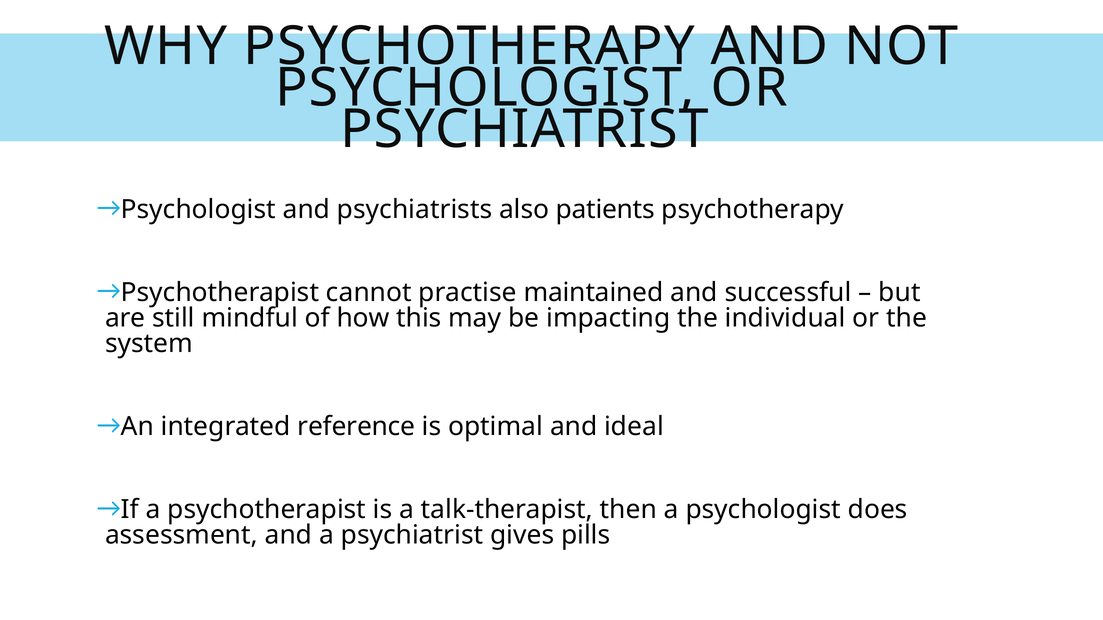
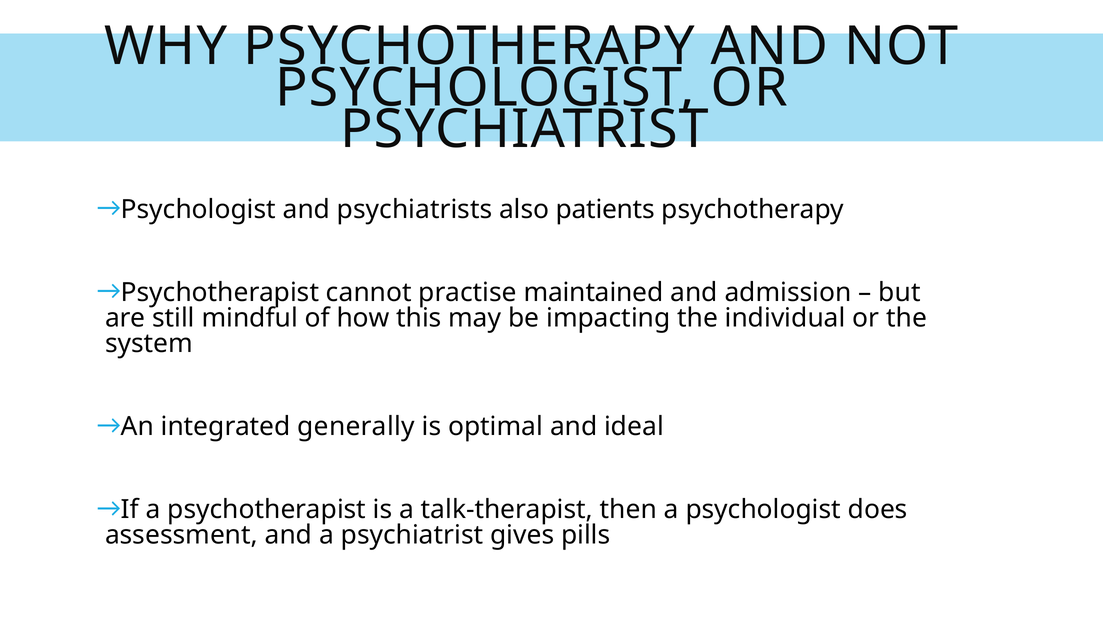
successful: successful -> admission (788, 293)
reference: reference -> generally (356, 427)
